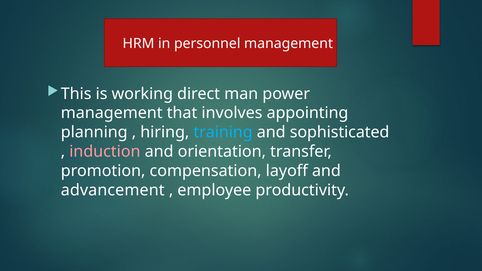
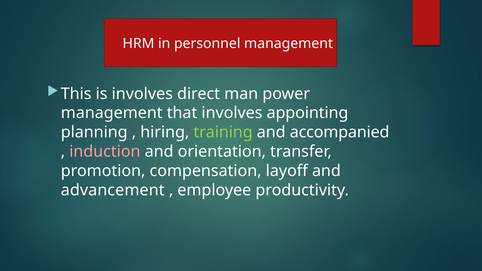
is working: working -> involves (142, 94)
training colour: light blue -> light green (223, 132)
sophisticated: sophisticated -> accompanied (340, 132)
